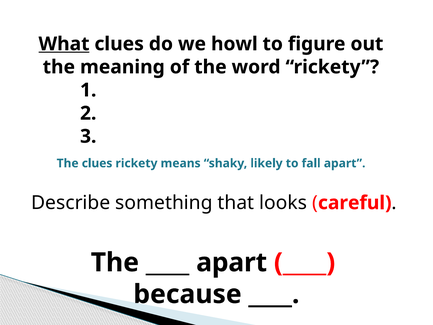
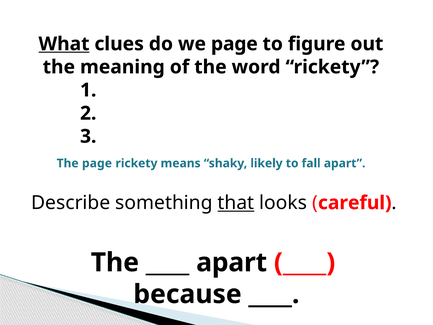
we howl: howl -> page (234, 44)
The clues: clues -> page (97, 163)
that underline: none -> present (236, 203)
